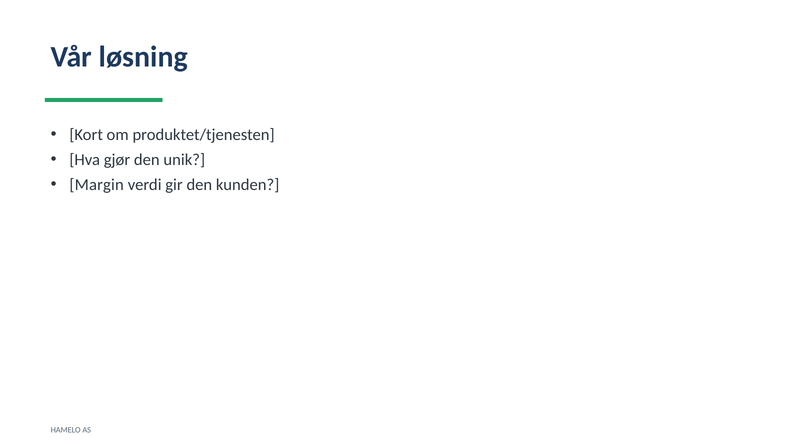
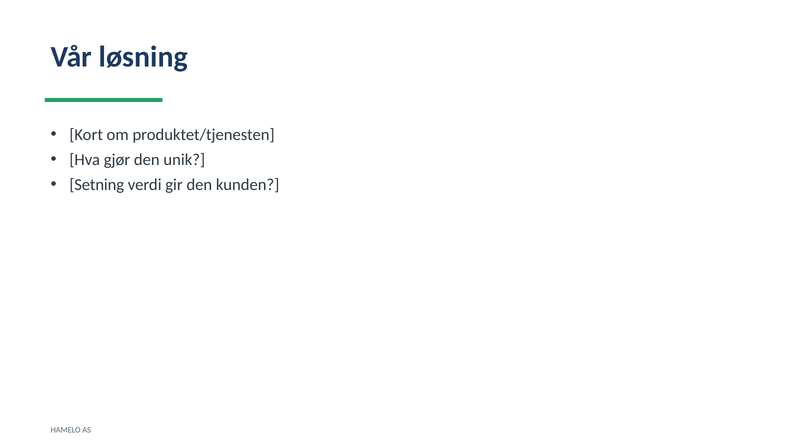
Margin: Margin -> Setning (97, 185)
